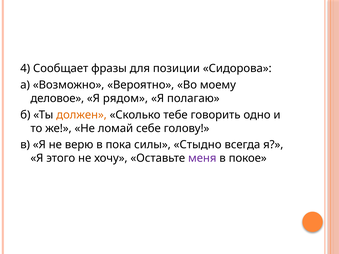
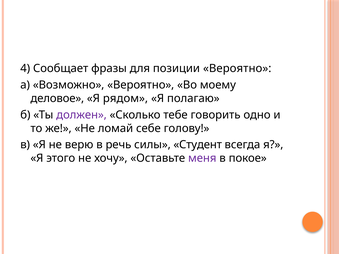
позиции Сидорова: Сидорова -> Вероятно (237, 69)
должен colour: orange -> purple (81, 115)
пока: пока -> речь (118, 145)
Стыдно: Стыдно -> Студент (198, 145)
